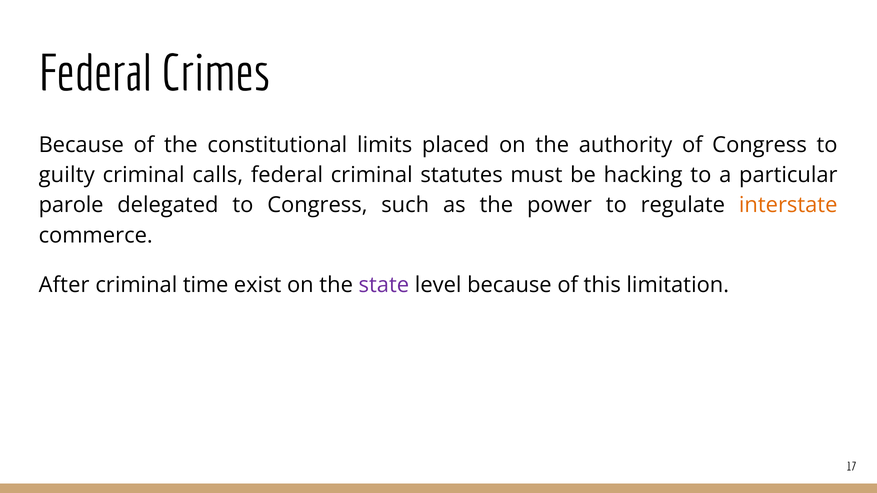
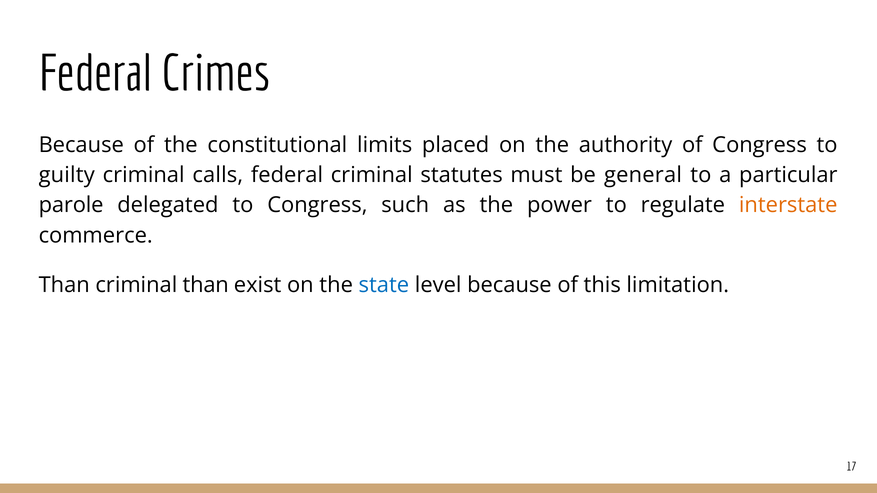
hacking: hacking -> general (643, 175)
After: After -> Than (64, 285)
criminal time: time -> than (206, 285)
state colour: purple -> blue (384, 285)
